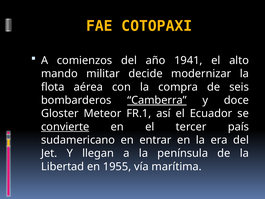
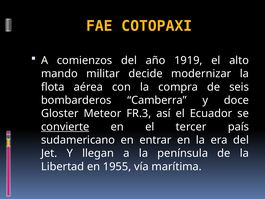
1941: 1941 -> 1919 (188, 60)
Camberra underline: present -> none (157, 100)
FR.1: FR.1 -> FR.3 (139, 113)
